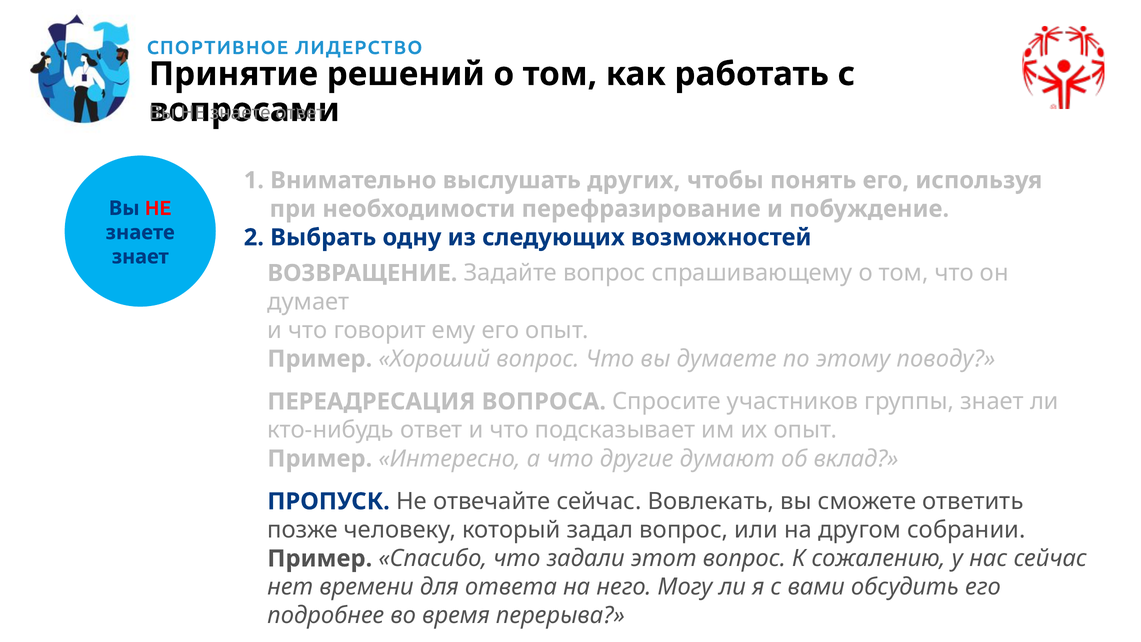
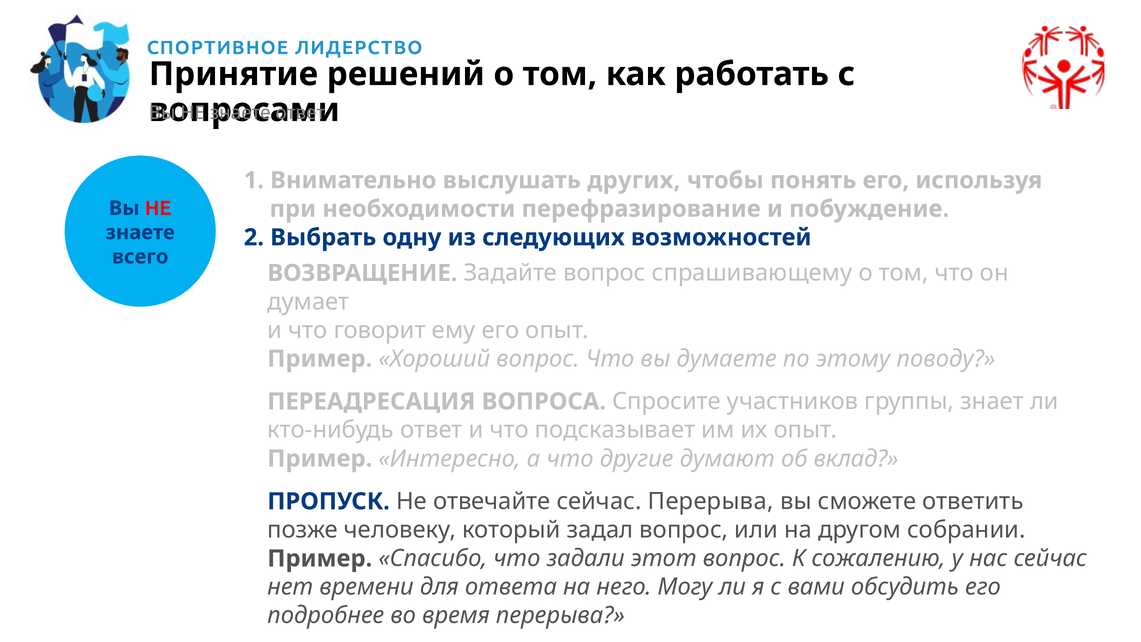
знает: знает -> всего (140, 257)
сейчас Вовлекать: Вовлекать -> Перерыва (711, 501)
